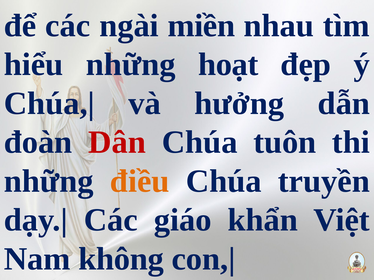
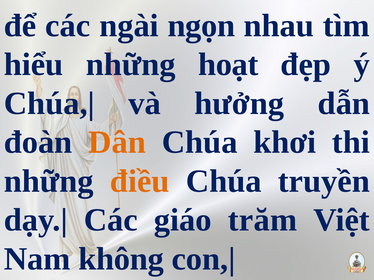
miền: miền -> ngọn (201, 26)
Dân colour: red -> orange (117, 143)
tuôn: tuôn -> khơi (285, 143)
khẩn: khẩn -> trăm (263, 220)
